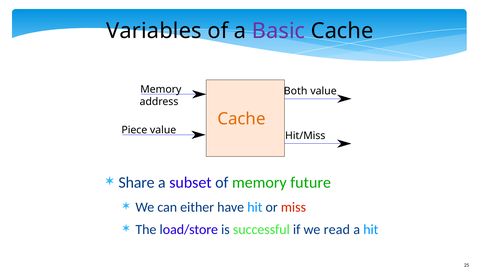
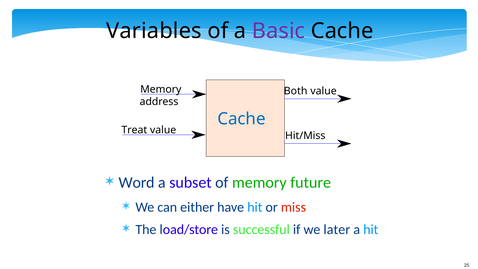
Cache colour: orange -> blue (241, 119)
Piece: Piece -> Treat (134, 130)
Share: Share -> Word (137, 182)
read: read -> later (337, 229)
